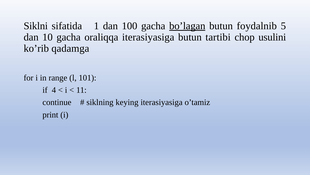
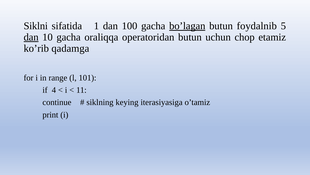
dan underline: none -> present (31, 37)
oraliqqa iterasiyasiga: iterasiyasiga -> operatoridan (148, 37)
tartibi: tartibi -> uchun (218, 37)
usulini: usulini -> etamiz (272, 37)
